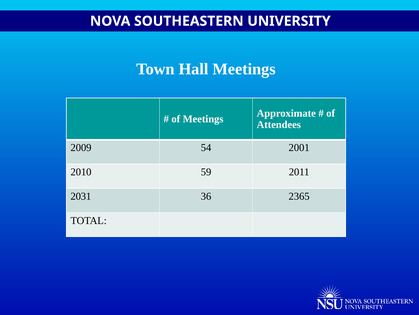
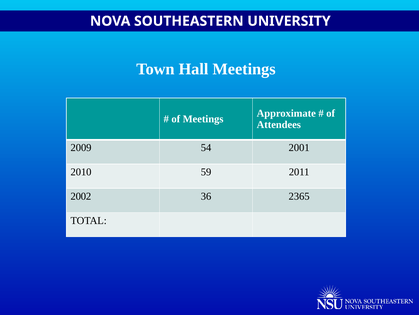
2031: 2031 -> 2002 (81, 196)
